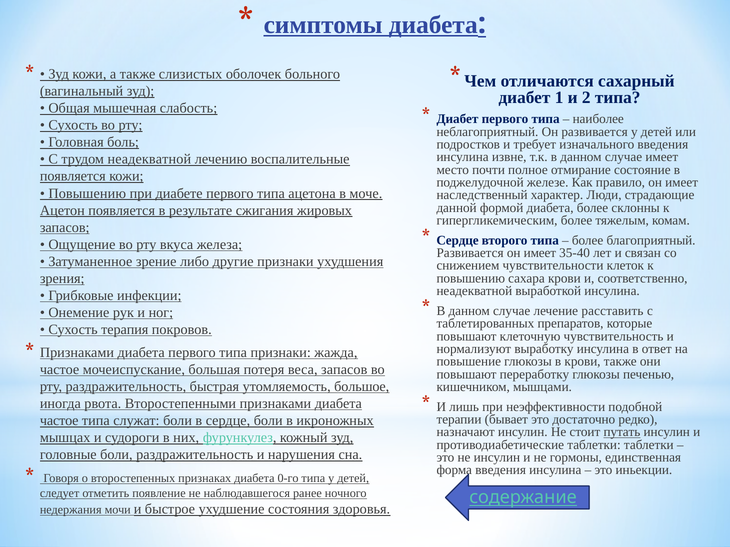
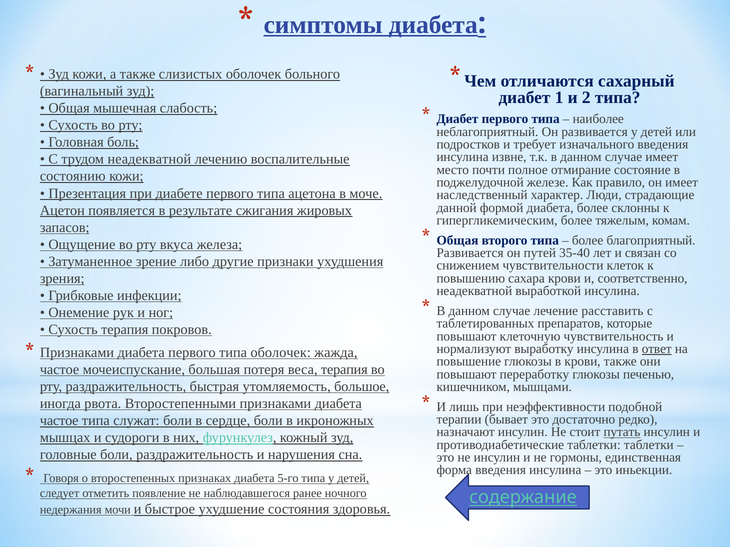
появляется: появляется -> состоянию (73, 176)
Повышению: Повышению -> Презентация (87, 194)
Сердце: Сердце -> Общая (457, 240)
Развивается он имеет: имеет -> путей (540, 253)
ответ underline: none -> present (657, 349)
типа признаки: признаки -> оболочек (281, 353)
веса запасов: запасов -> терапия (344, 370)
0-го: 0-го -> 5-го (288, 479)
